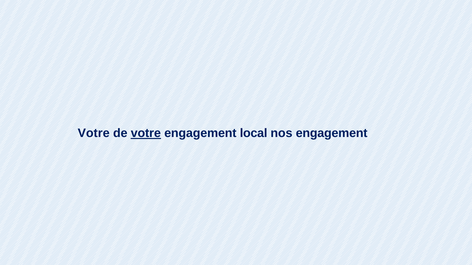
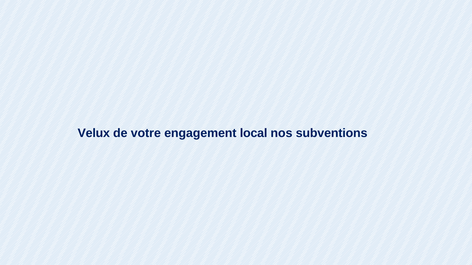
Votre: Votre -> Velux (94, 133)
votre underline: present -> none (146, 133)
nos engagement: engagement -> subventions (332, 133)
